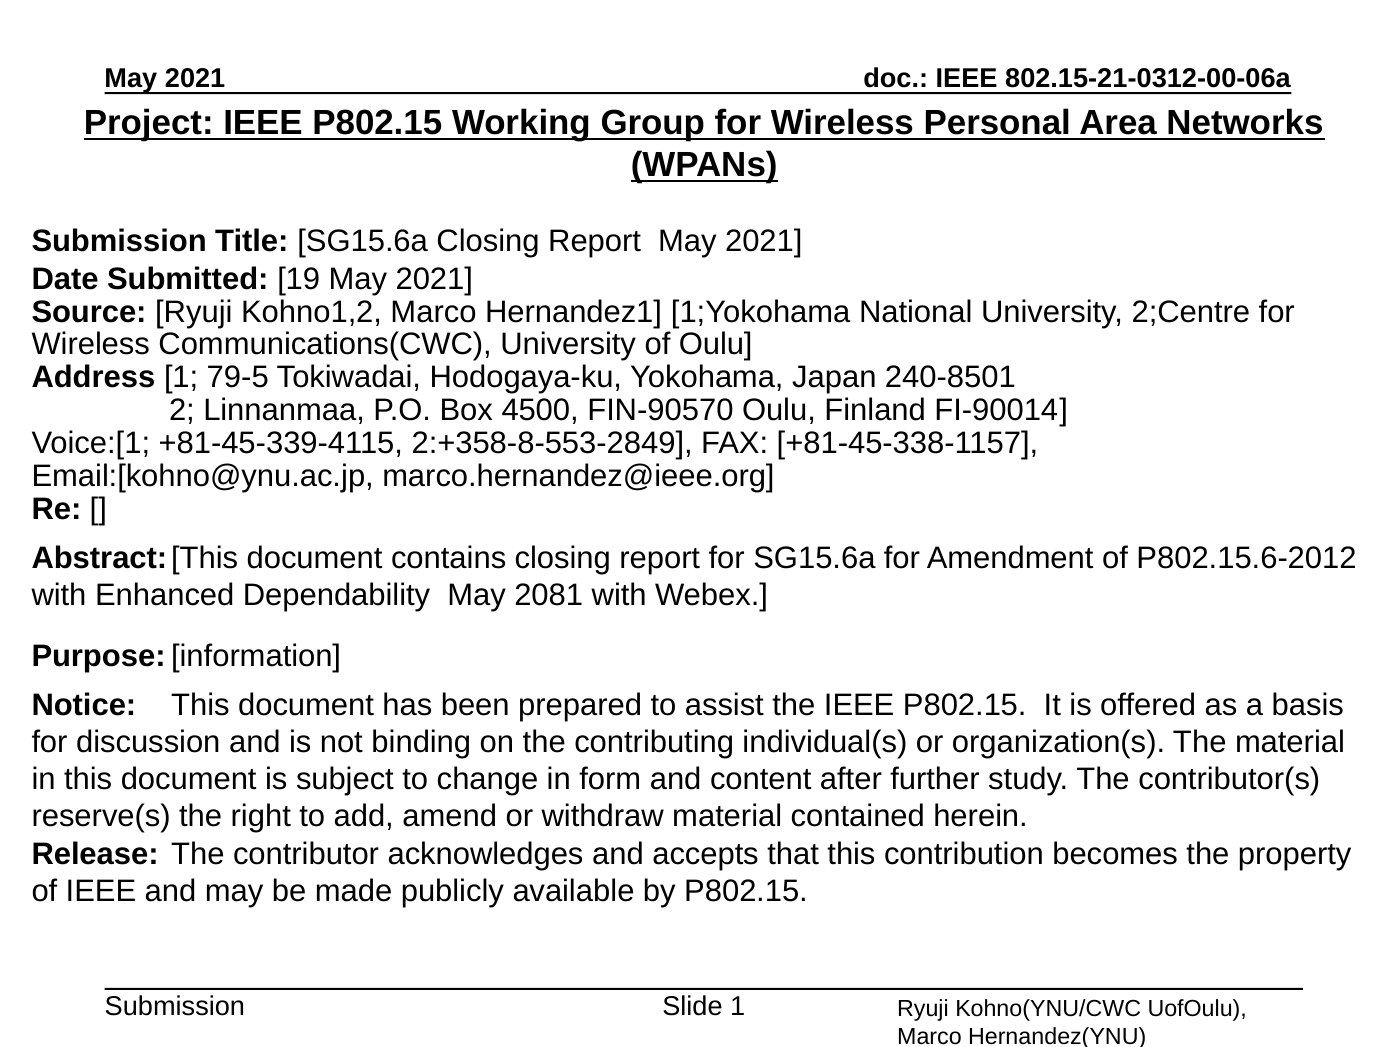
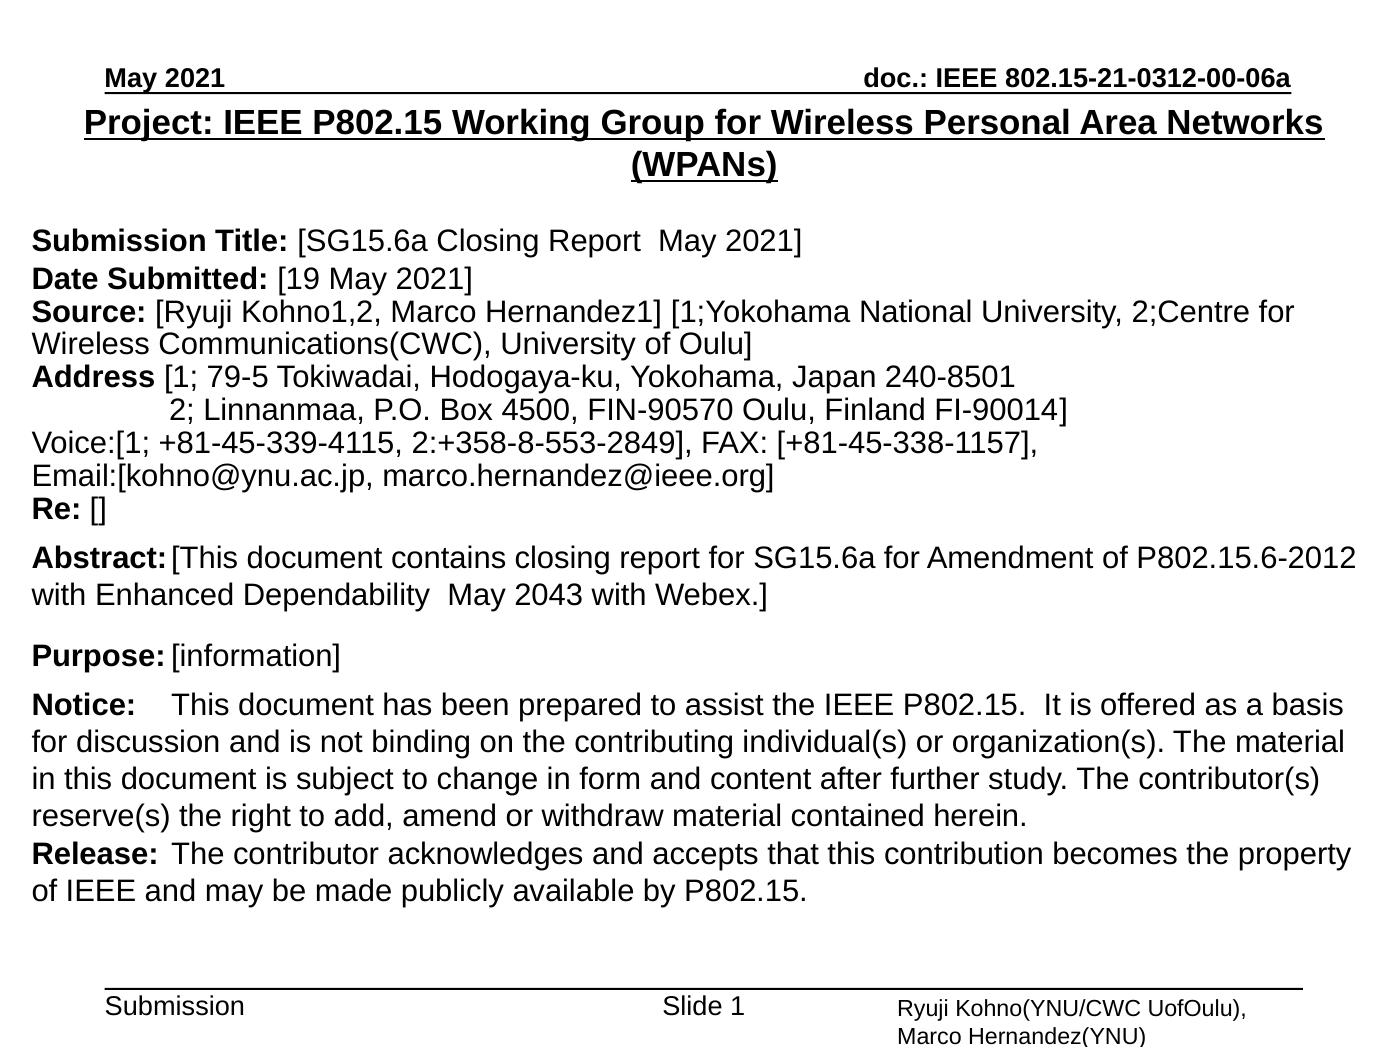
2081: 2081 -> 2043 (549, 596)
